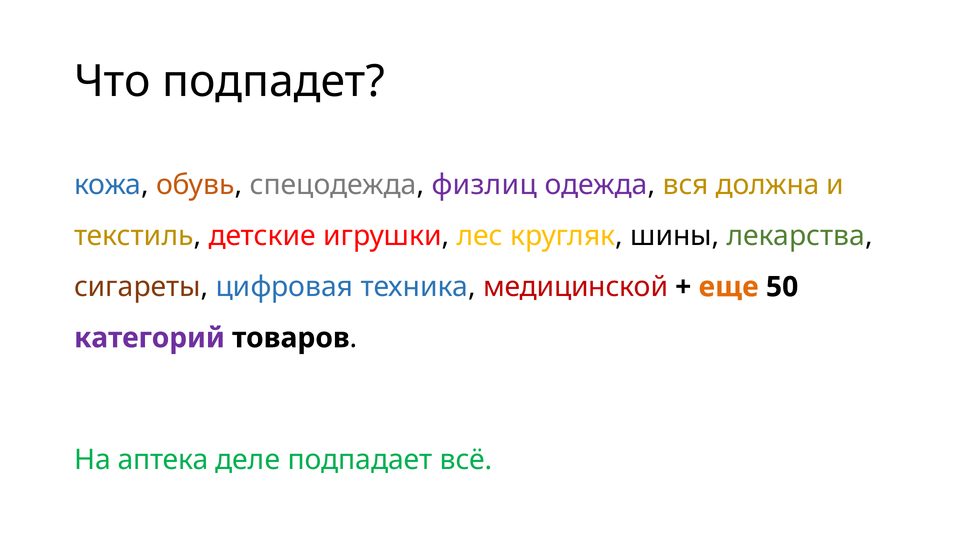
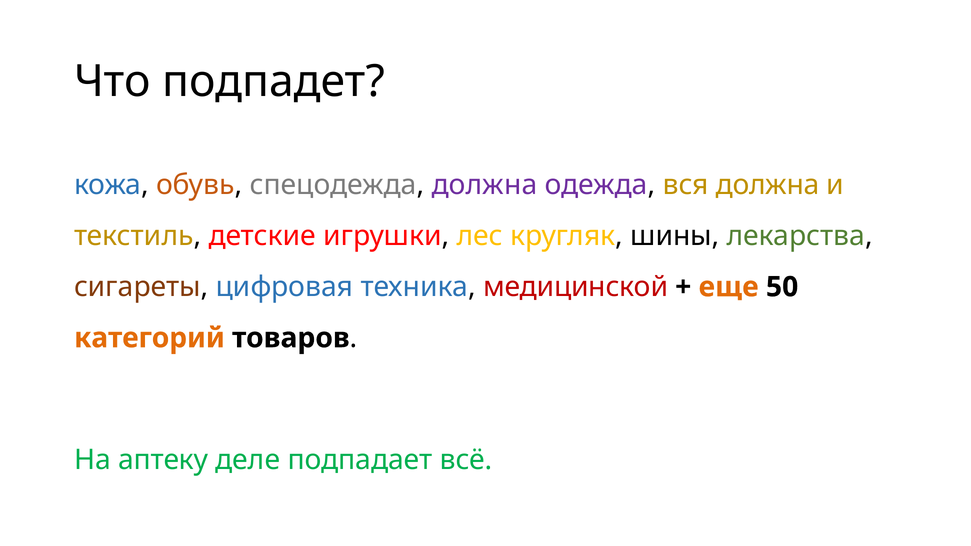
спецодежда физлиц: физлиц -> должна (484, 185)
категорий colour: purple -> orange (149, 338)
аптека: аптека -> аптеку (163, 460)
